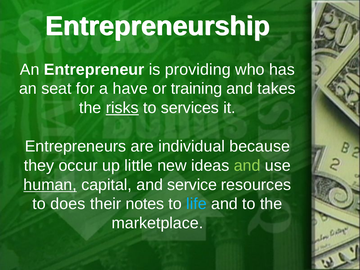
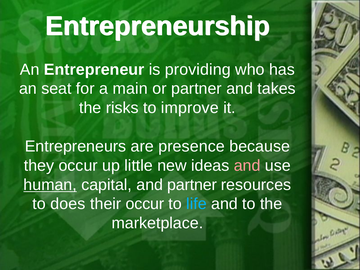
have: have -> main (130, 89)
or training: training -> partner (196, 89)
risks underline: present -> none (122, 108)
services: services -> improve (190, 108)
individual: individual -> presence (192, 146)
and colour: light green -> pink (247, 166)
and service: service -> partner (192, 185)
their notes: notes -> occur (145, 204)
